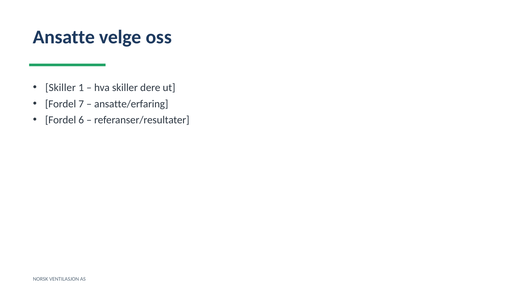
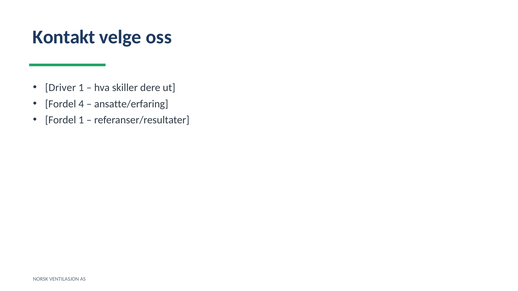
Ansatte: Ansatte -> Kontakt (64, 37)
Skiller: Skiller -> Driver (61, 88)
7: 7 -> 4 (81, 104)
Fordel 6: 6 -> 1 (81, 120)
